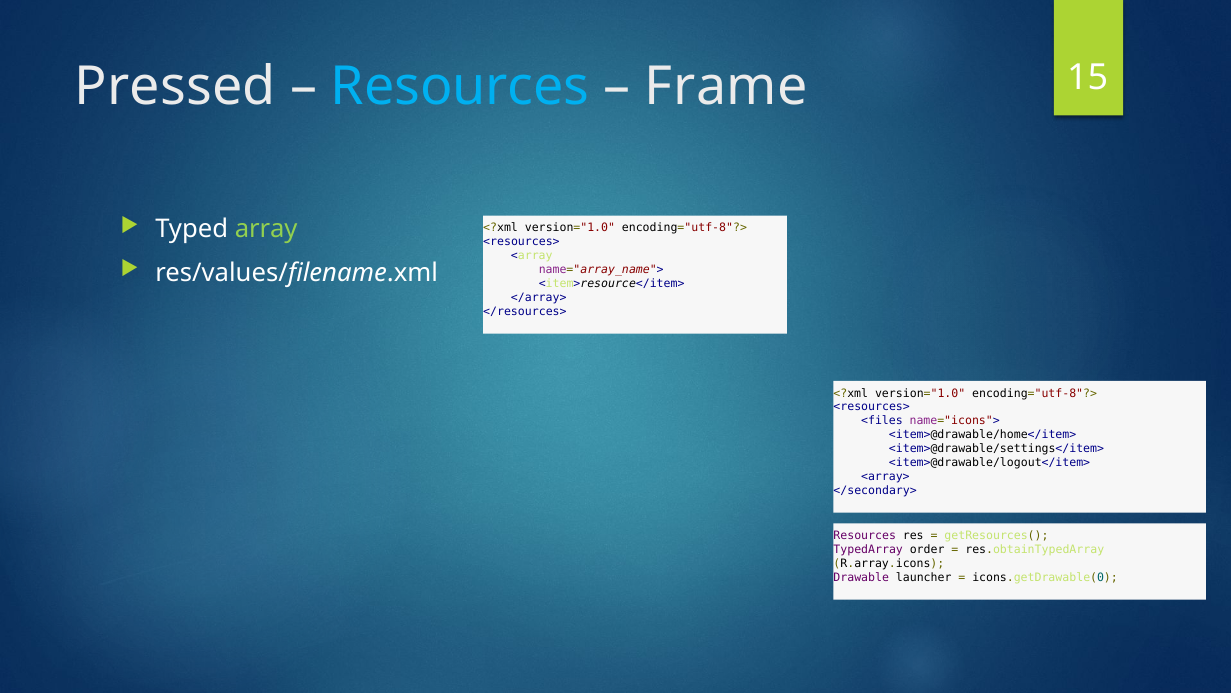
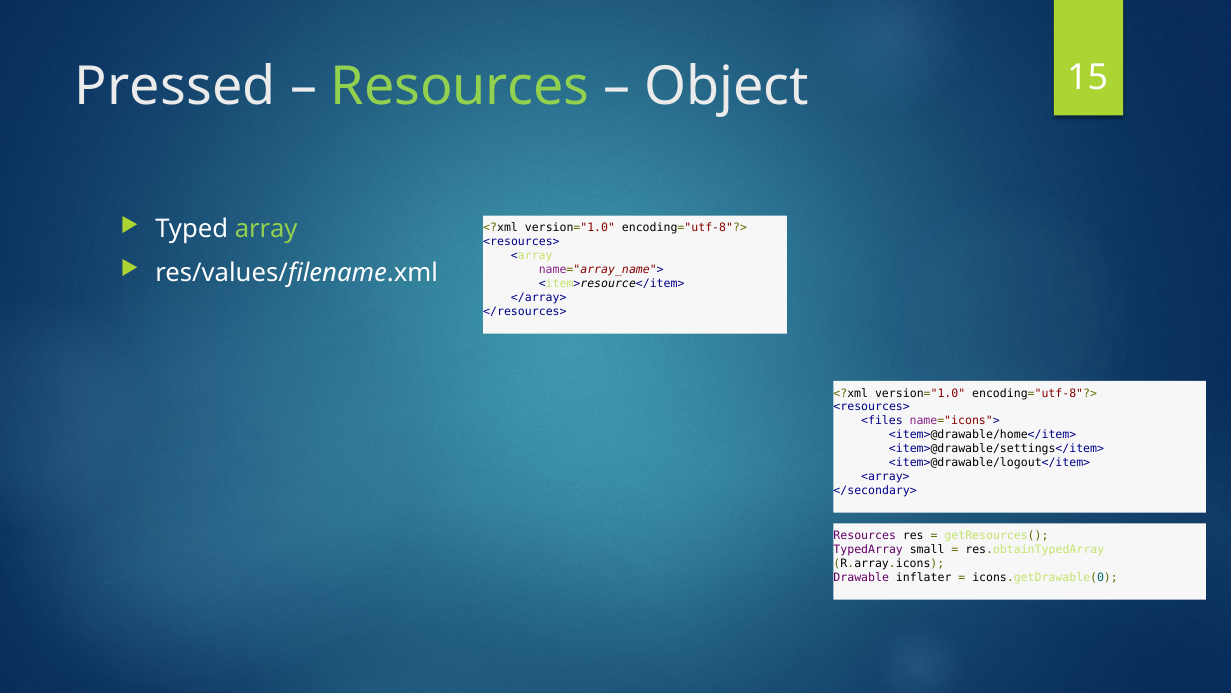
Resources colour: light blue -> light green (460, 86)
Frame: Frame -> Object (727, 86)
order: order -> small (927, 549)
launcher: launcher -> inflater (924, 577)
